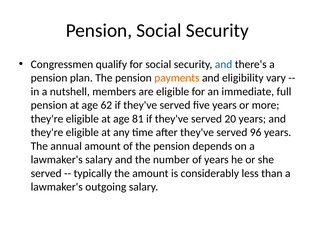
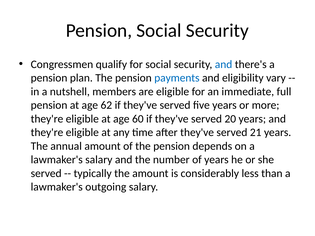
payments colour: orange -> blue (177, 78)
81: 81 -> 60 (138, 119)
96: 96 -> 21 (256, 133)
